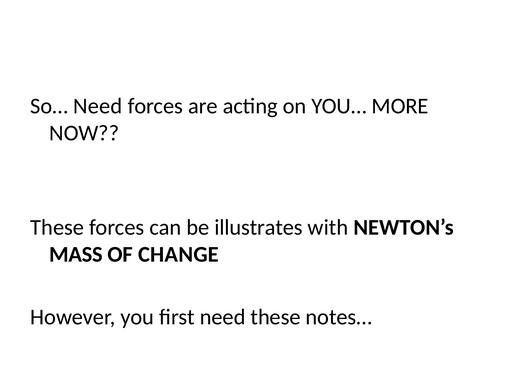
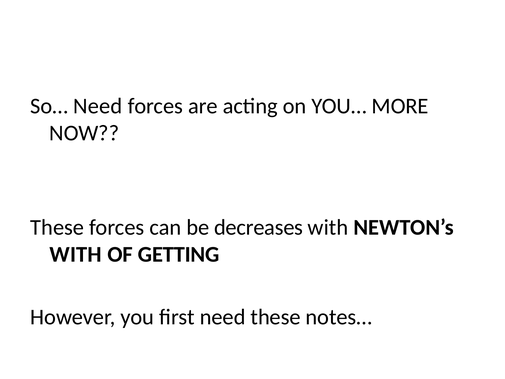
illustrates: illustrates -> decreases (259, 227)
MASS: MASS -> WITH (76, 254)
CHANGE: CHANGE -> GETTING (179, 254)
